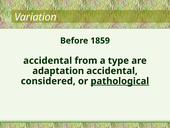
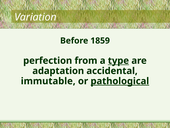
accidental: accidental -> perfection (48, 60)
type underline: none -> present (118, 60)
considered: considered -> immutable (48, 81)
